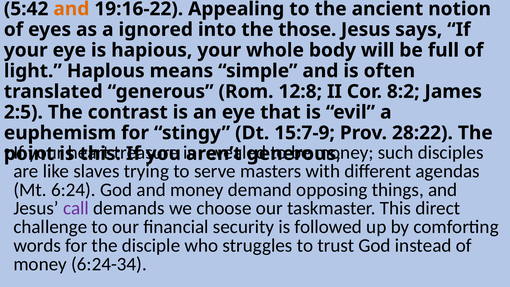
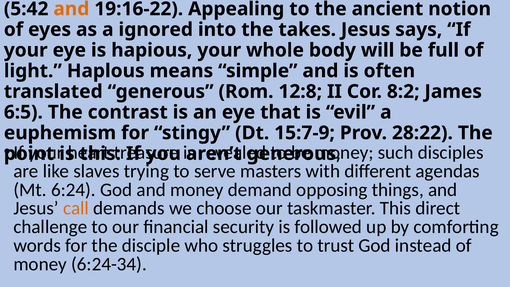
the those: those -> takes (307, 30)
2:5: 2:5 -> 6:5 (23, 112)
call colour: purple -> orange (76, 208)
